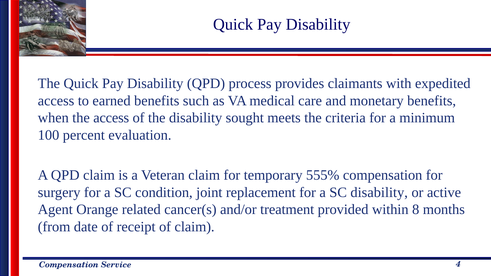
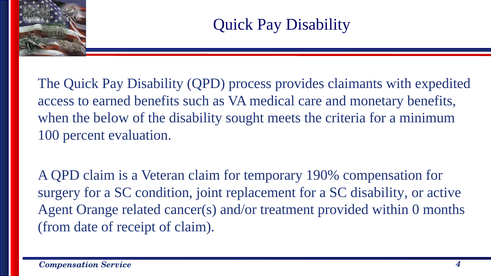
the access: access -> below (111, 118)
555%: 555% -> 190% (323, 175)
8: 8 -> 0 (416, 210)
